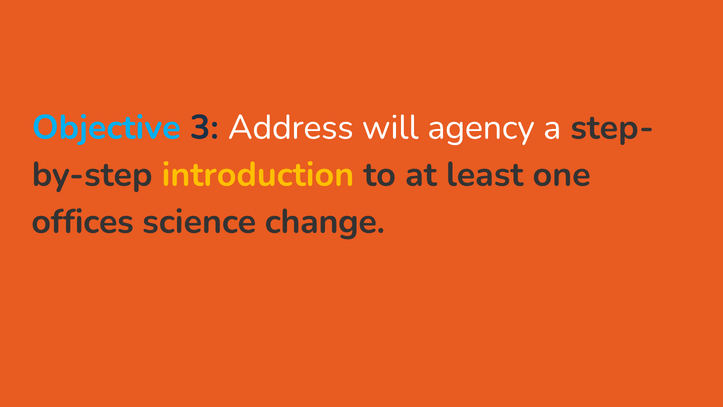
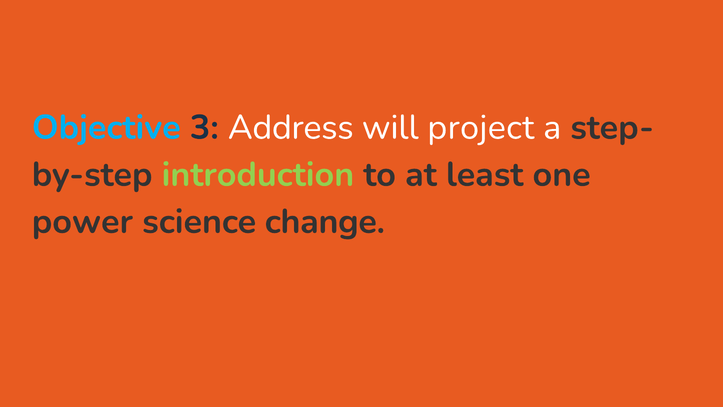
agency: agency -> project (481, 127)
introduction colour: yellow -> light green (258, 174)
offices: offices -> power (82, 221)
